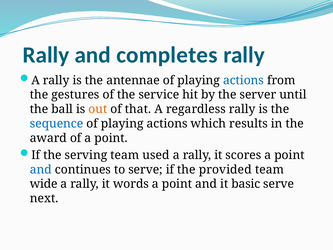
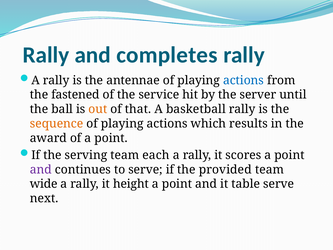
gestures: gestures -> fastened (75, 95)
regardless: regardless -> basketball (196, 109)
sequence colour: blue -> orange (57, 124)
used: used -> each (156, 155)
and colour: blue -> purple (41, 169)
words: words -> height (131, 184)
basic: basic -> table (246, 184)
